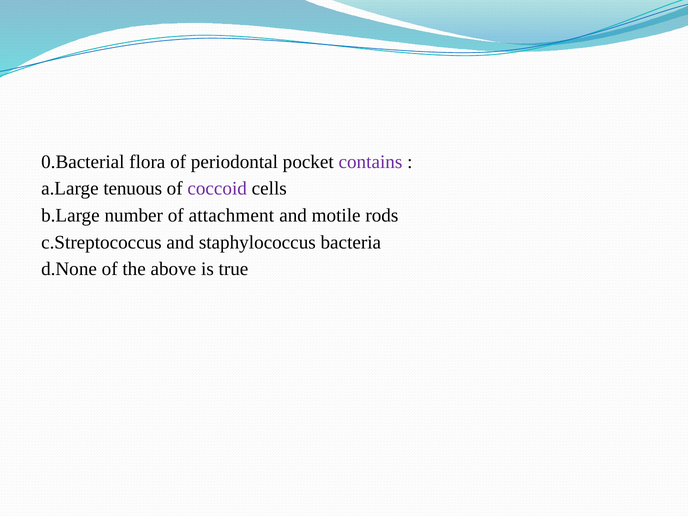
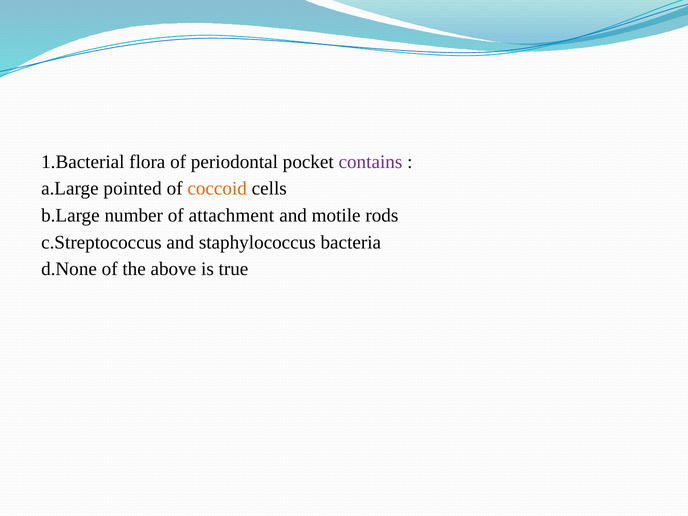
0.Bacterial: 0.Bacterial -> 1.Bacterial (83, 162)
tenuous: tenuous -> pointed (133, 189)
coccoid colour: purple -> orange (217, 189)
